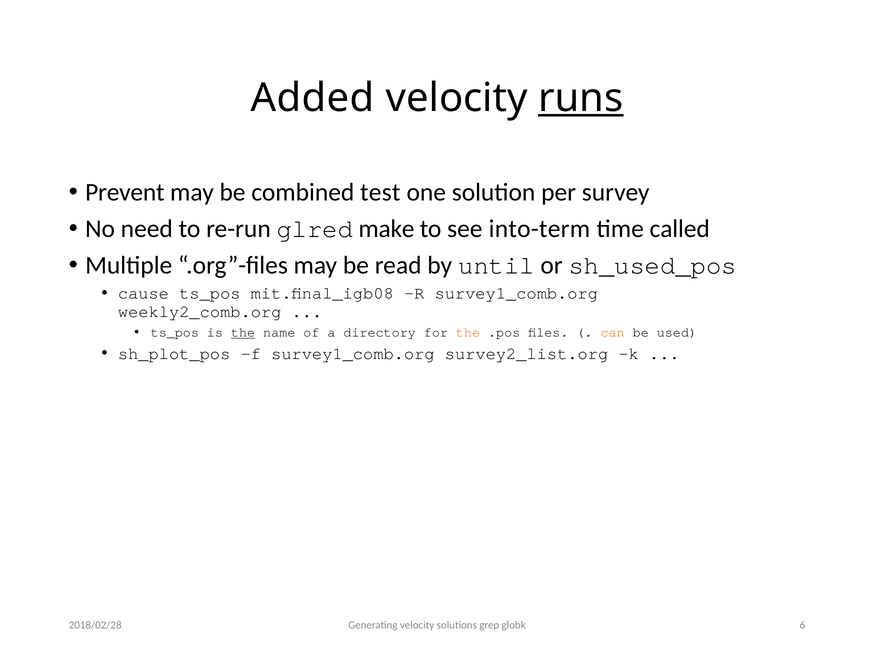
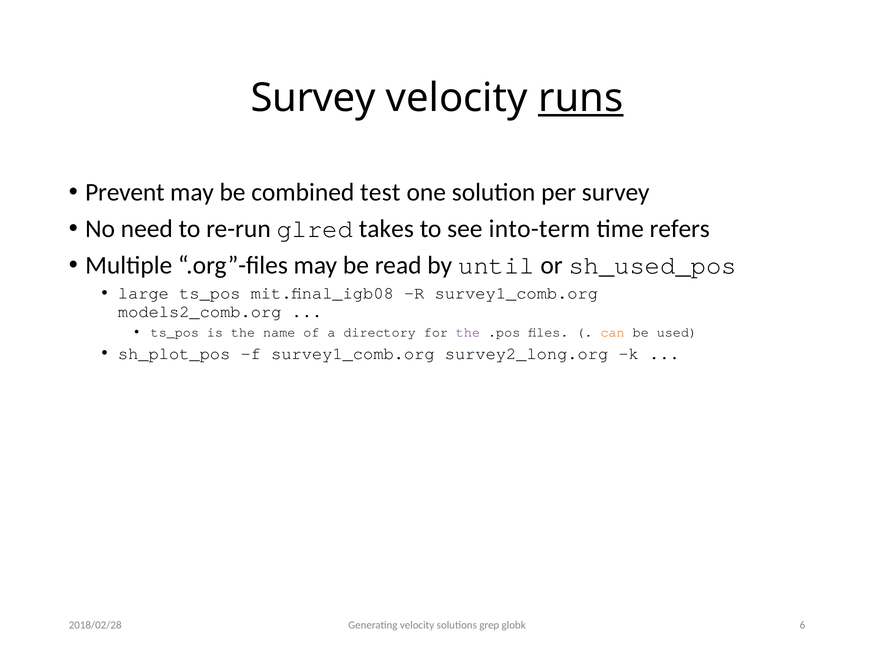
Added: Added -> Survey (313, 98)
make: make -> takes (386, 229)
called: called -> refers (680, 229)
cause: cause -> large (143, 293)
weekly2_comb.org: weekly2_comb.org -> models2_comb.org (200, 312)
the underline: present -> none (243, 333)
the colour: orange -> purple (468, 333)
survey2_list.org: survey2_list.org -> survey2_long.org (527, 354)
